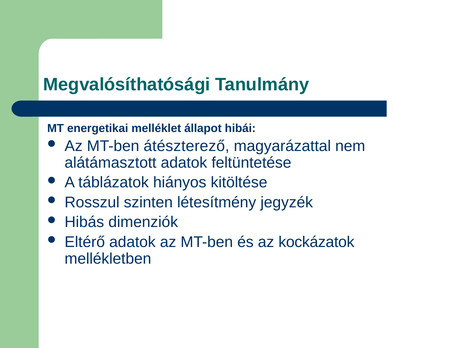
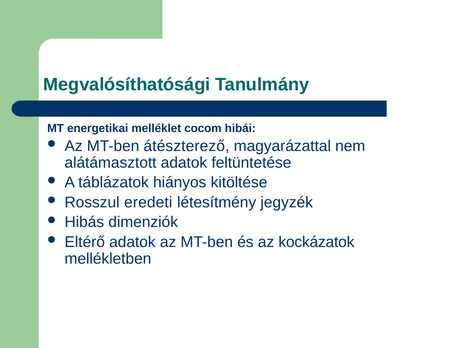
állapot: állapot -> cocom (203, 128)
szinten: szinten -> eredeti (148, 202)
